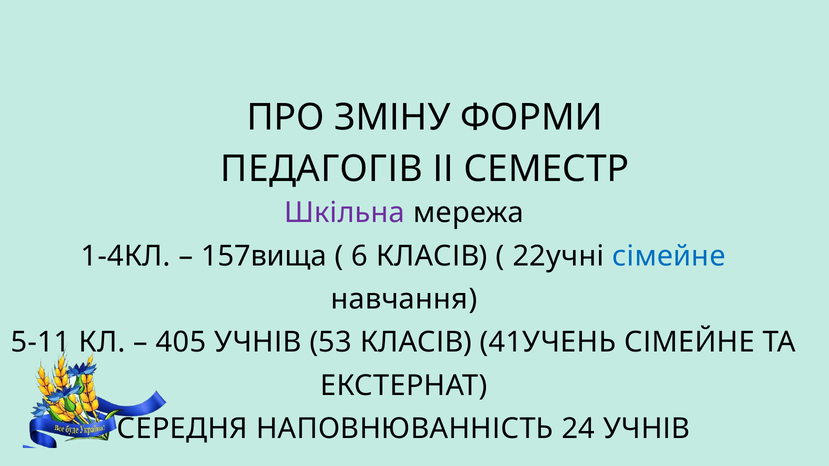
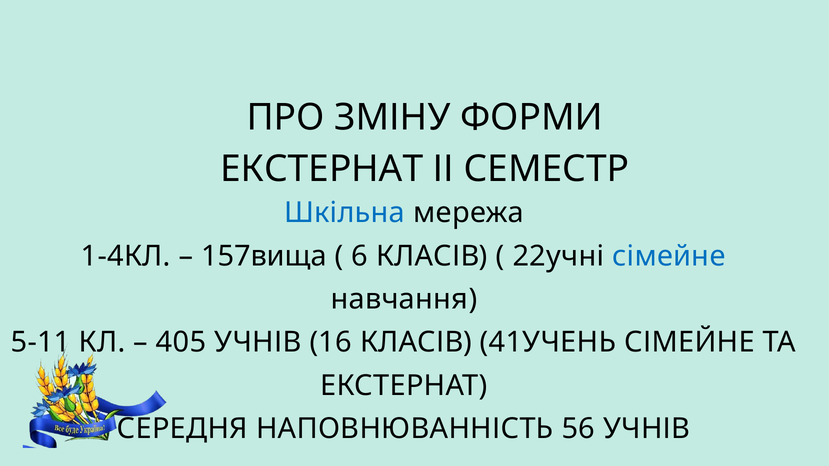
ПЕДАГОГІВ: ПЕДАГОГІВ -> ЕКСТЕРНАТ (322, 169)
Шкільна colour: purple -> blue (345, 213)
53: 53 -> 16 (331, 343)
24: 24 -> 56 (578, 429)
